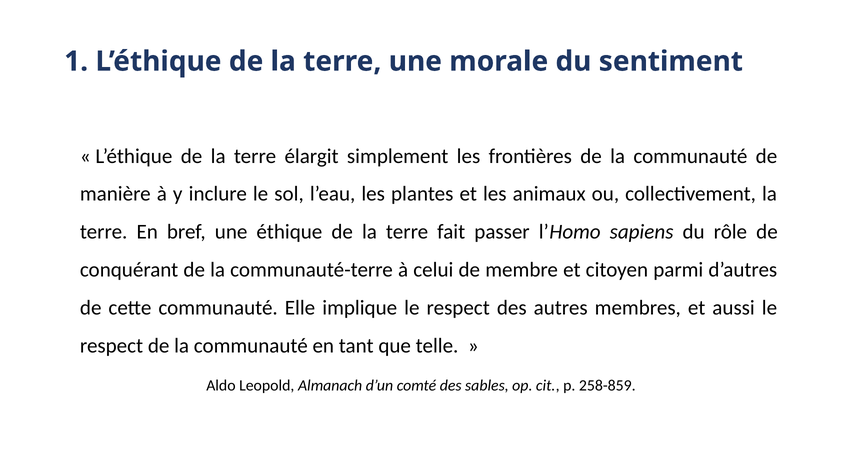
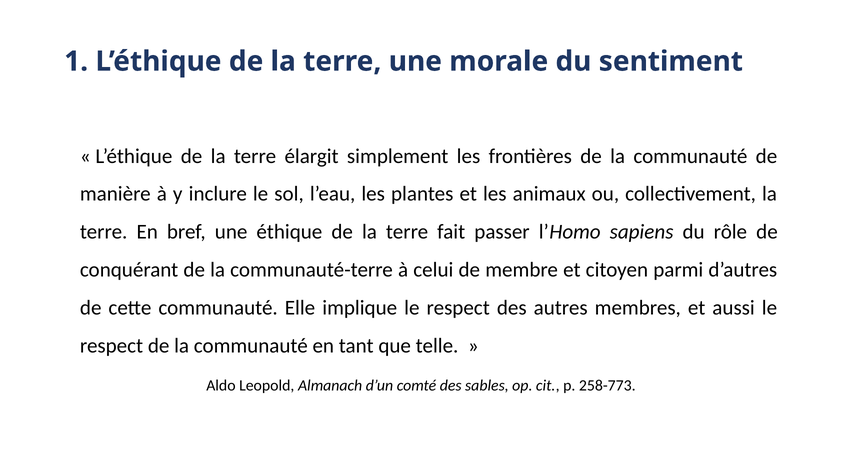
258-859: 258-859 -> 258-773 (607, 385)
